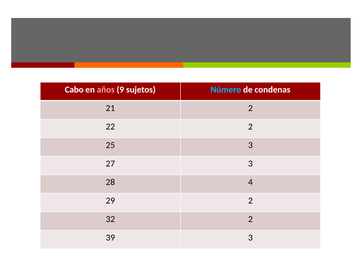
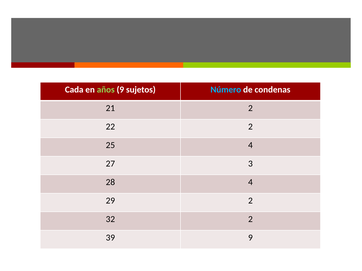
Cabo: Cabo -> Cada (74, 90)
años colour: pink -> light green (106, 90)
25 3: 3 -> 4 (250, 145)
39 3: 3 -> 9 (250, 238)
